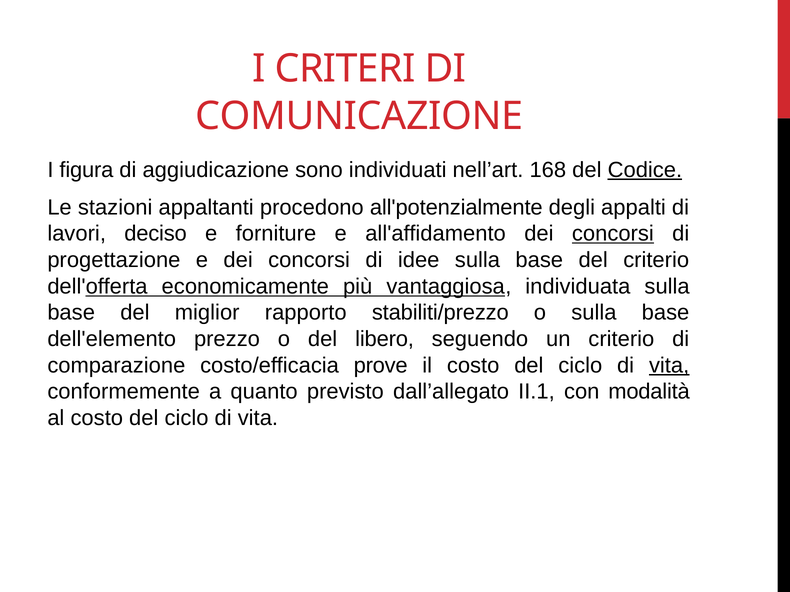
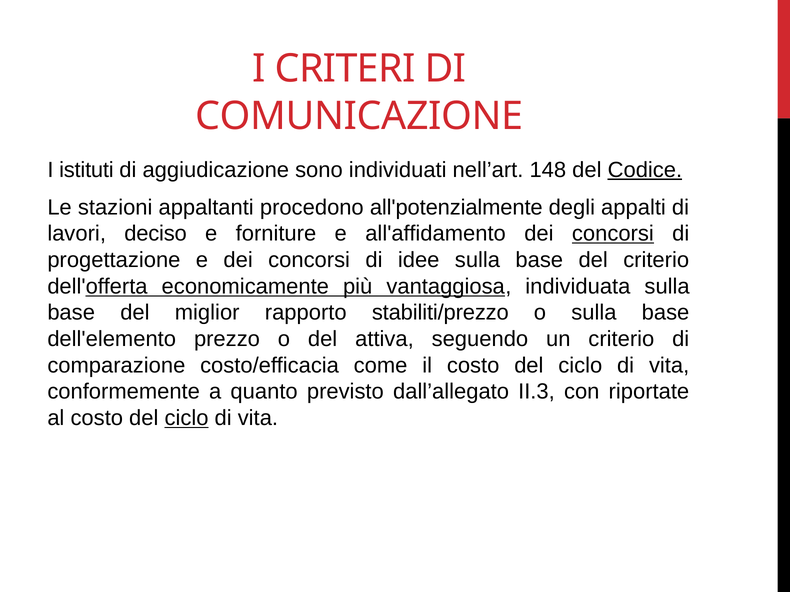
figura: figura -> istituti (86, 170)
168: 168 -> 148 (548, 170)
libero: libero -> attiva (384, 339)
prove: prove -> come (381, 366)
vita underline: present -> none (669, 366)
II.1: II.1 -> II.3 (536, 392)
modalità: modalità -> riportate (649, 392)
ciclo underline: none -> present (187, 418)
